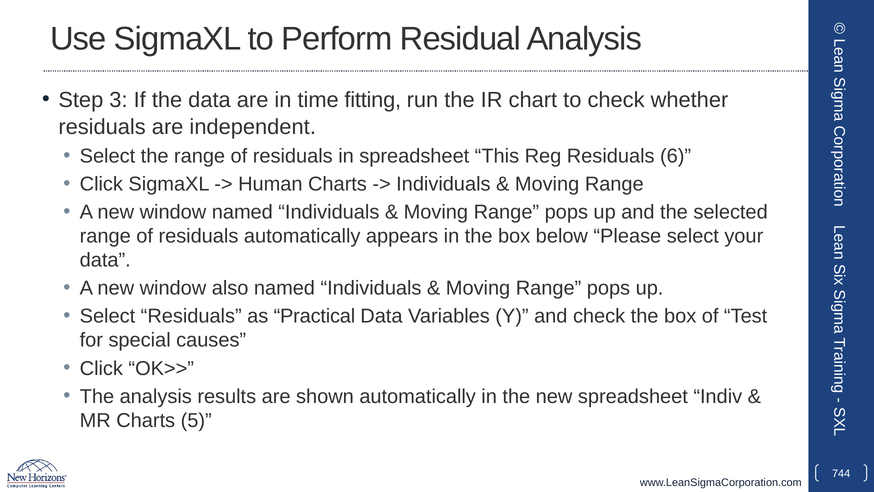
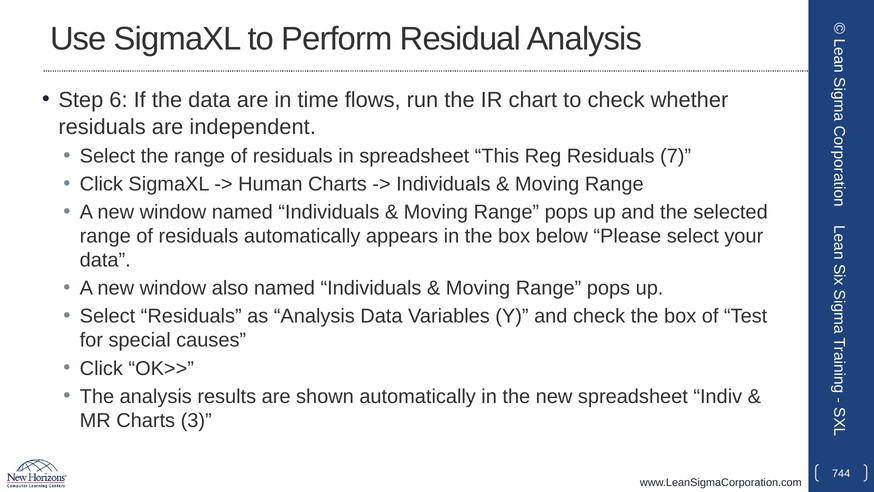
3: 3 -> 6 (118, 100)
fitting: fitting -> flows (373, 100)
6: 6 -> 7 (676, 156)
as Practical: Practical -> Analysis (314, 316)
5: 5 -> 3 (196, 420)
